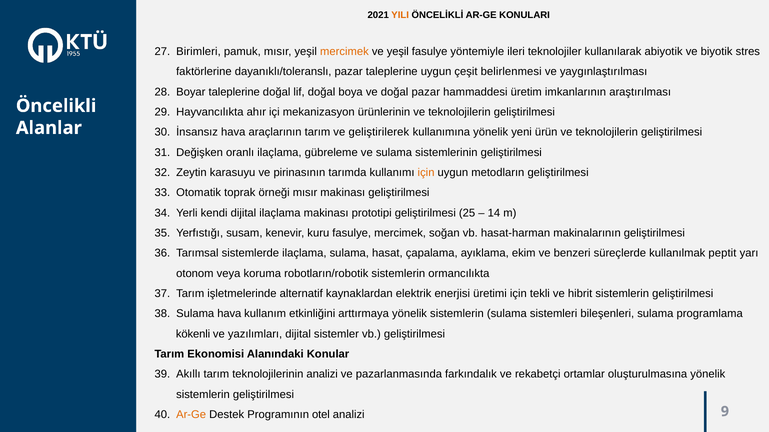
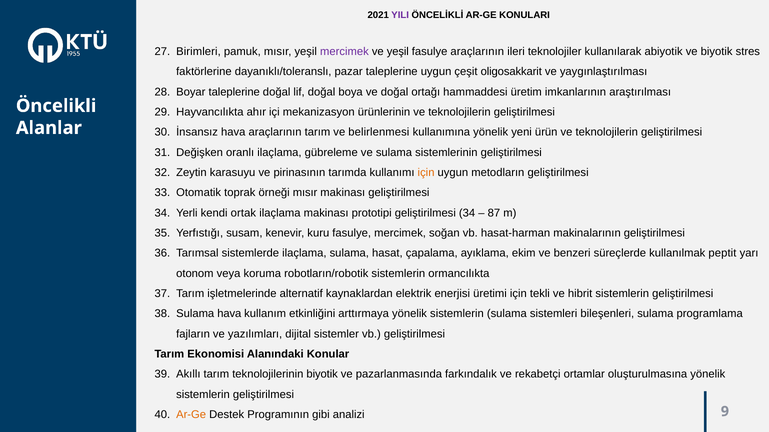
YILI colour: orange -> purple (400, 15)
mercimek colour: orange -> purple (344, 52)
fasulye yöntemiyle: yöntemiyle -> araçlarının (477, 52)
belirlenmesi: belirlenmesi -> oligosakkarit (511, 72)
doğal pazar: pazar -> ortağı (426, 92)
geliştirilerek: geliştirilerek -> belirlenmesi (379, 132)
kendi dijital: dijital -> ortak (243, 213)
prototipi geliştirilmesi 25: 25 -> 34 (467, 213)
14: 14 -> 87 (494, 213)
kökenli: kökenli -> fajların (193, 334)
teknolojilerinin analizi: analizi -> biyotik (322, 375)
otel: otel -> gibi (321, 415)
